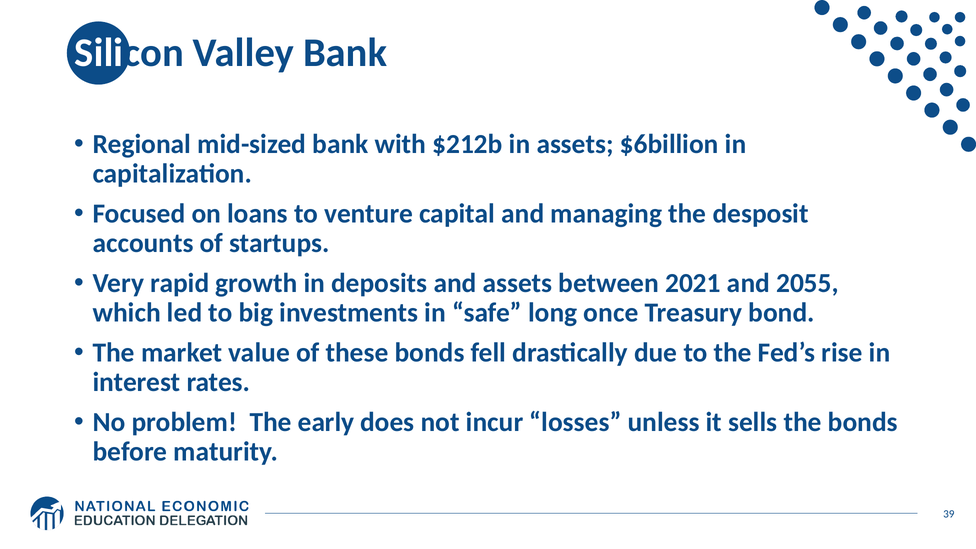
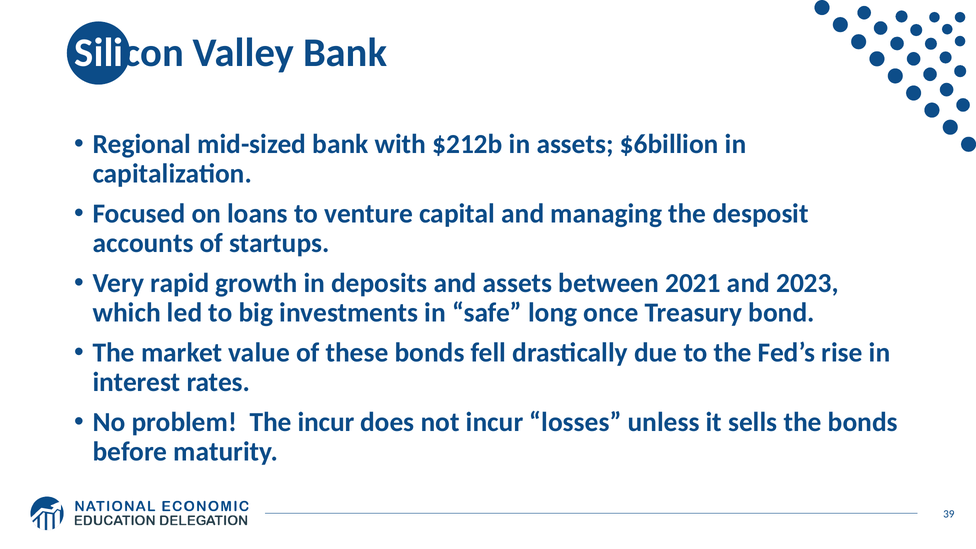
2055: 2055 -> 2023 (807, 283)
The early: early -> incur (326, 422)
